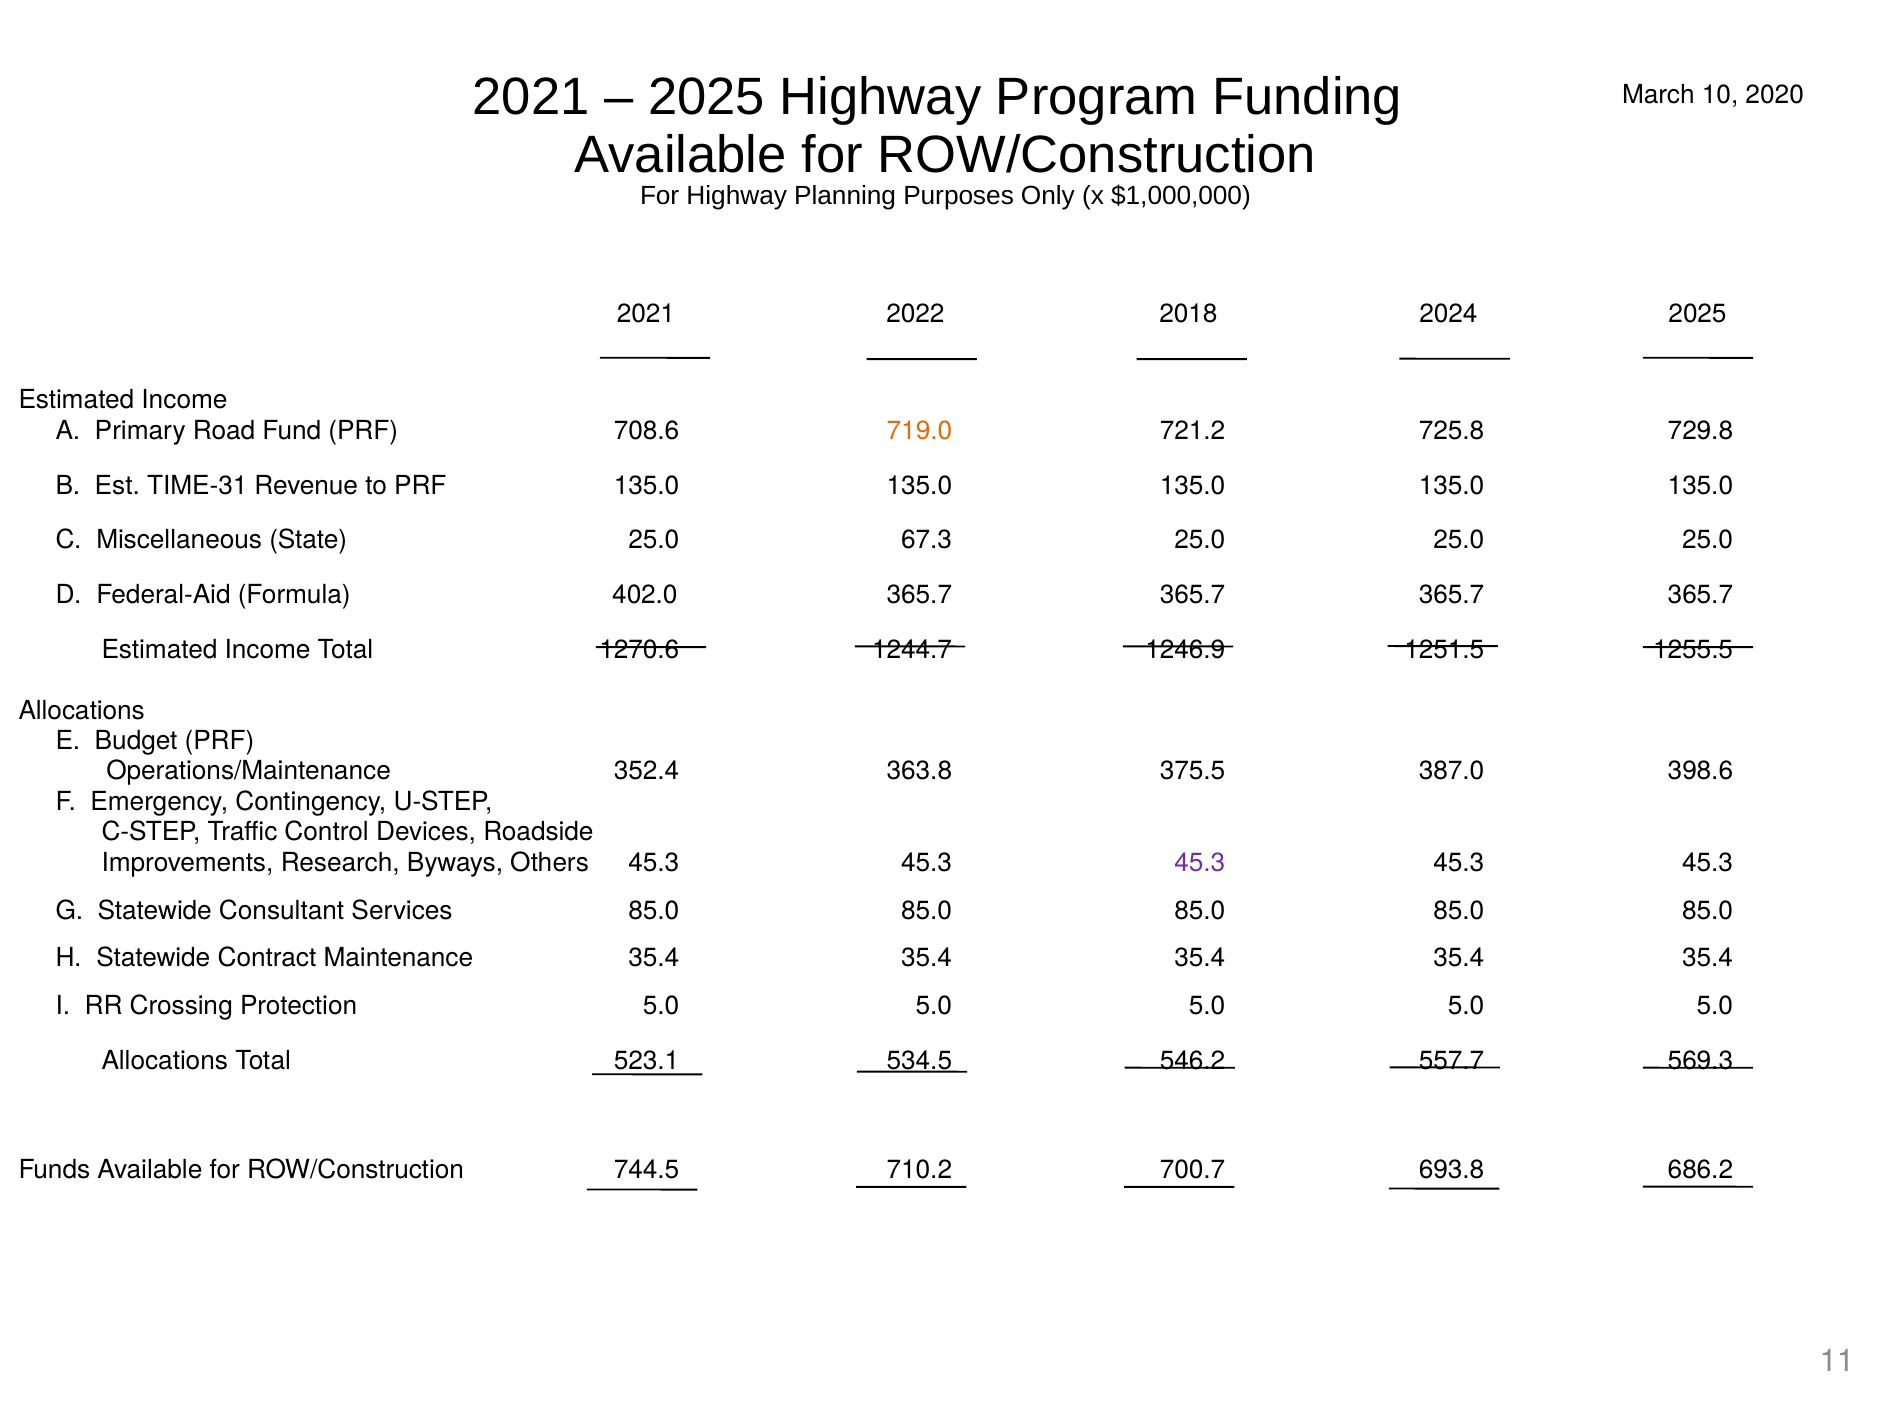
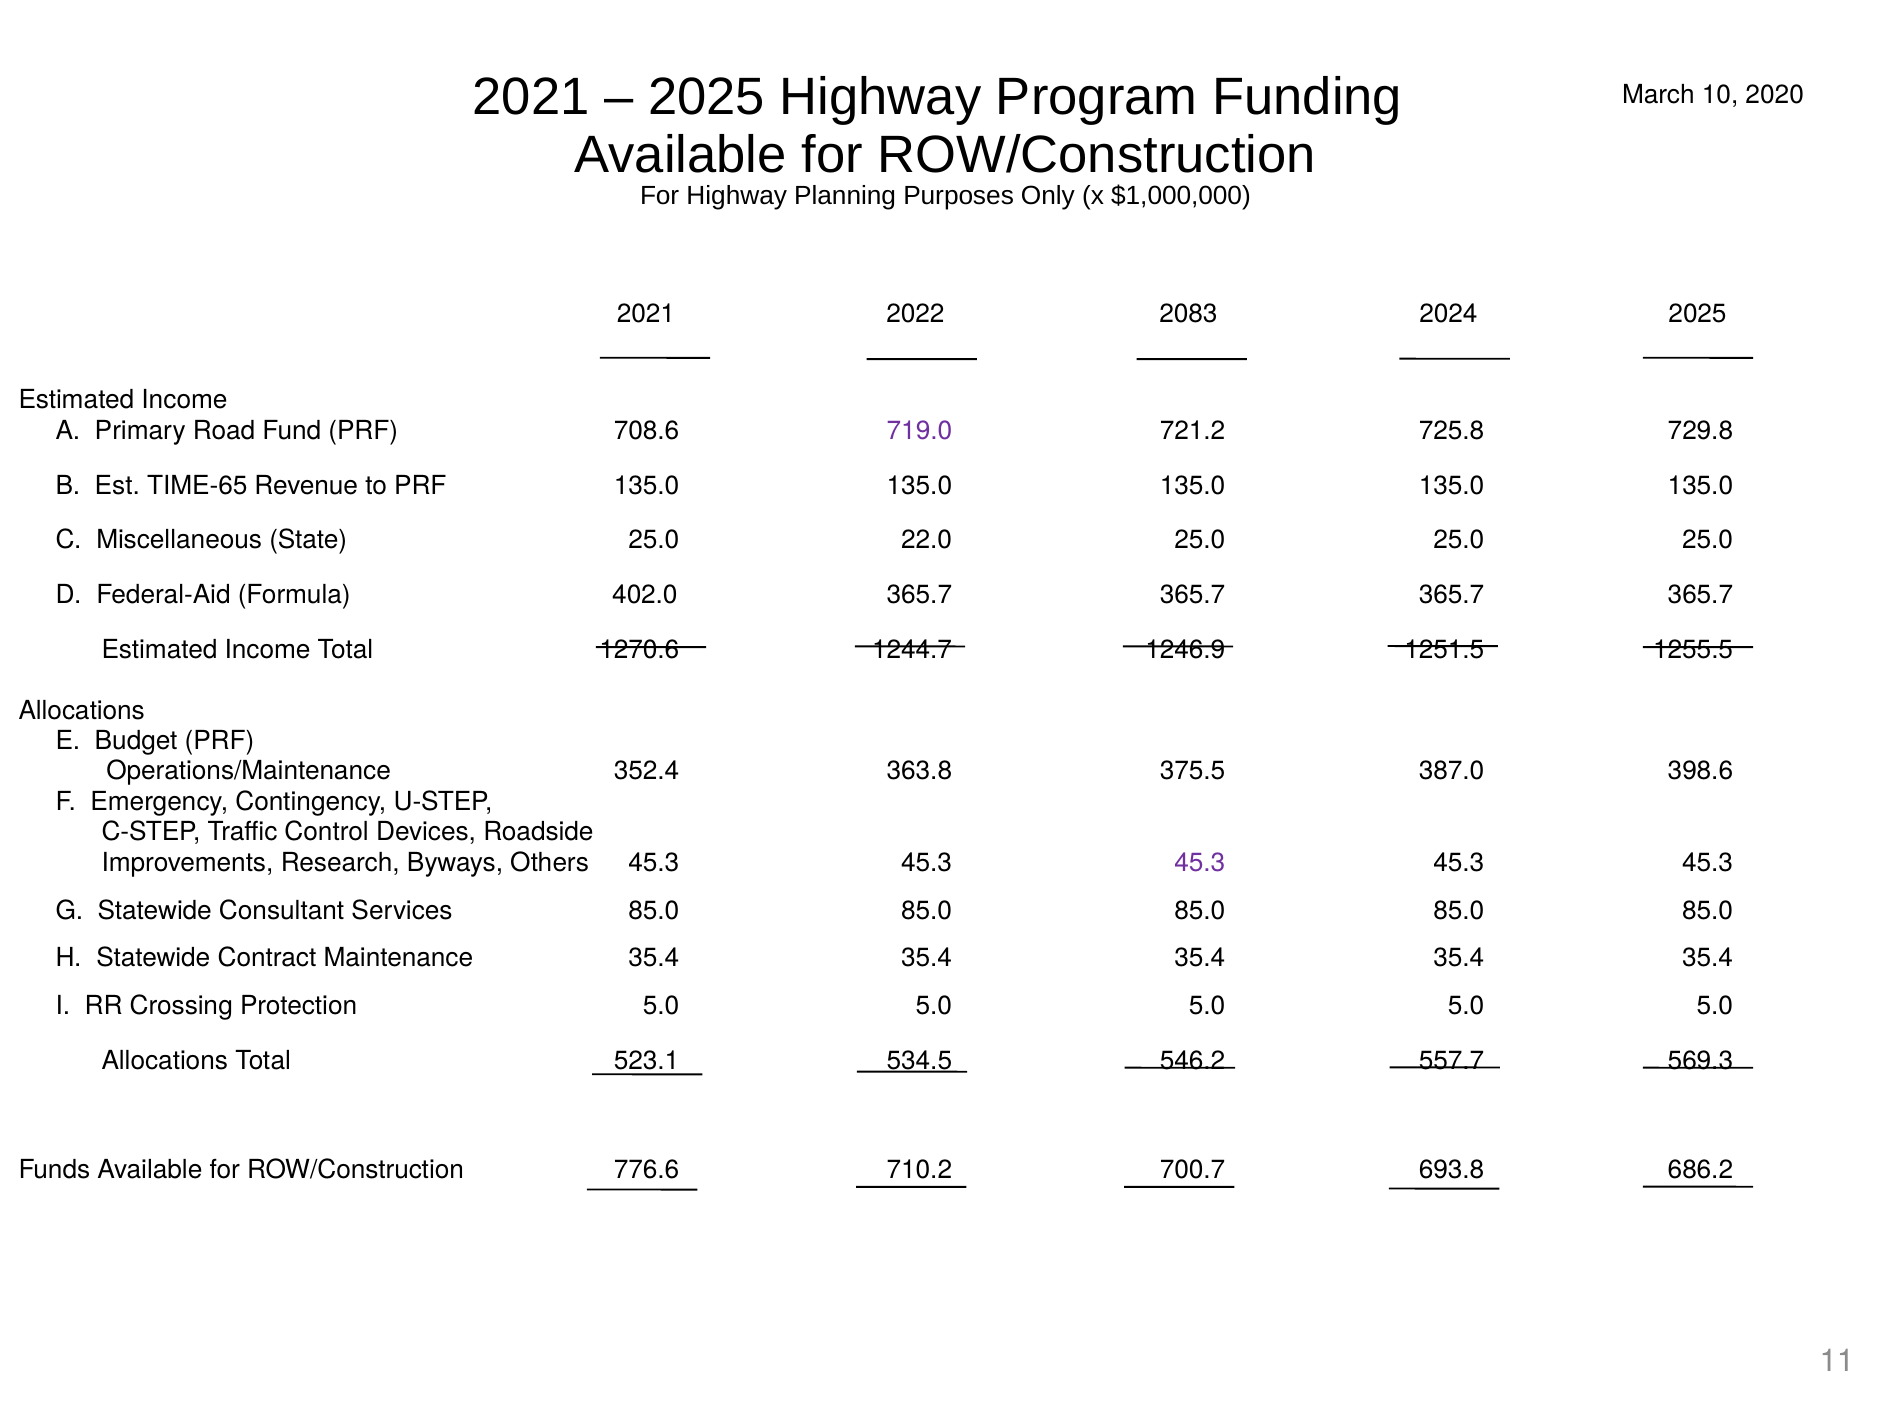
2018: 2018 -> 2083 (1188, 314)
719.0 colour: orange -> purple (919, 431)
TIME-31: TIME-31 -> TIME-65 (197, 485)
67.3: 67.3 -> 22.0 (927, 540)
744.5: 744.5 -> 776.6 (647, 1170)
